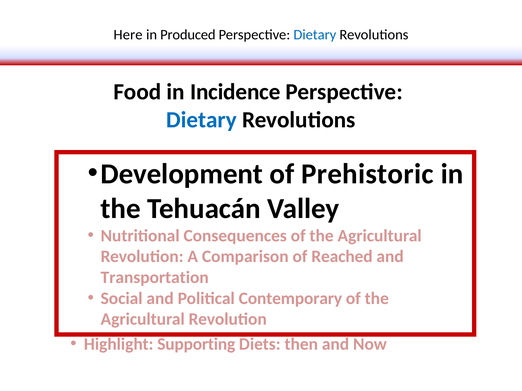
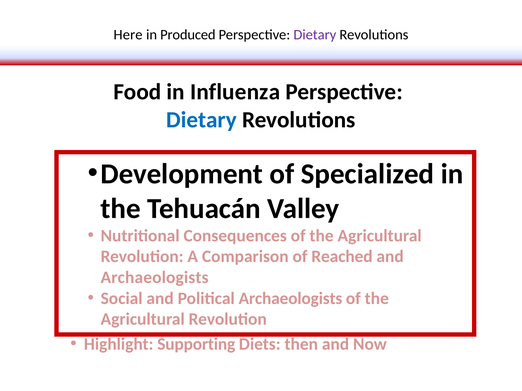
Dietary colour: blue -> purple (315, 35)
Incidence: Incidence -> Influenza (235, 92)
Prehistoric: Prehistoric -> Specialized (367, 174)
Transportation: Transportation -> Archaeologists (155, 278)
Contemporary: Contemporary -> Archaeologists (290, 299)
